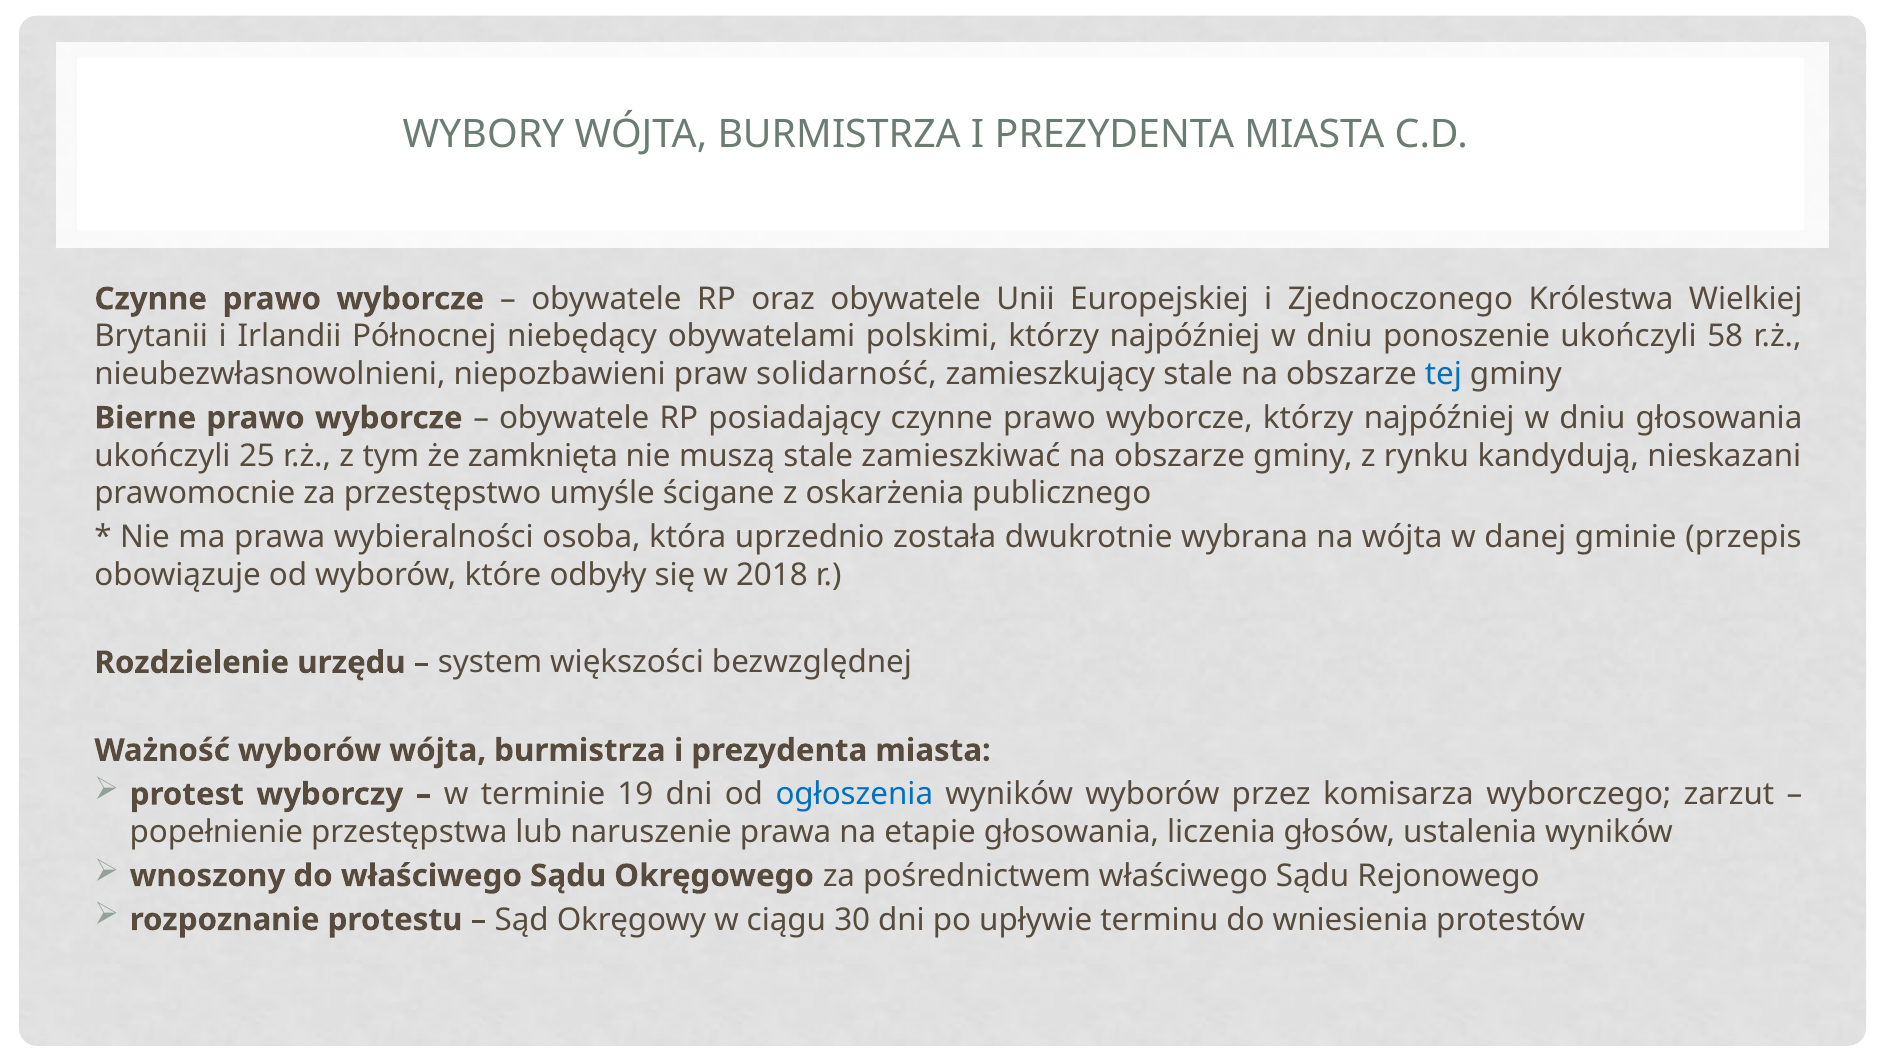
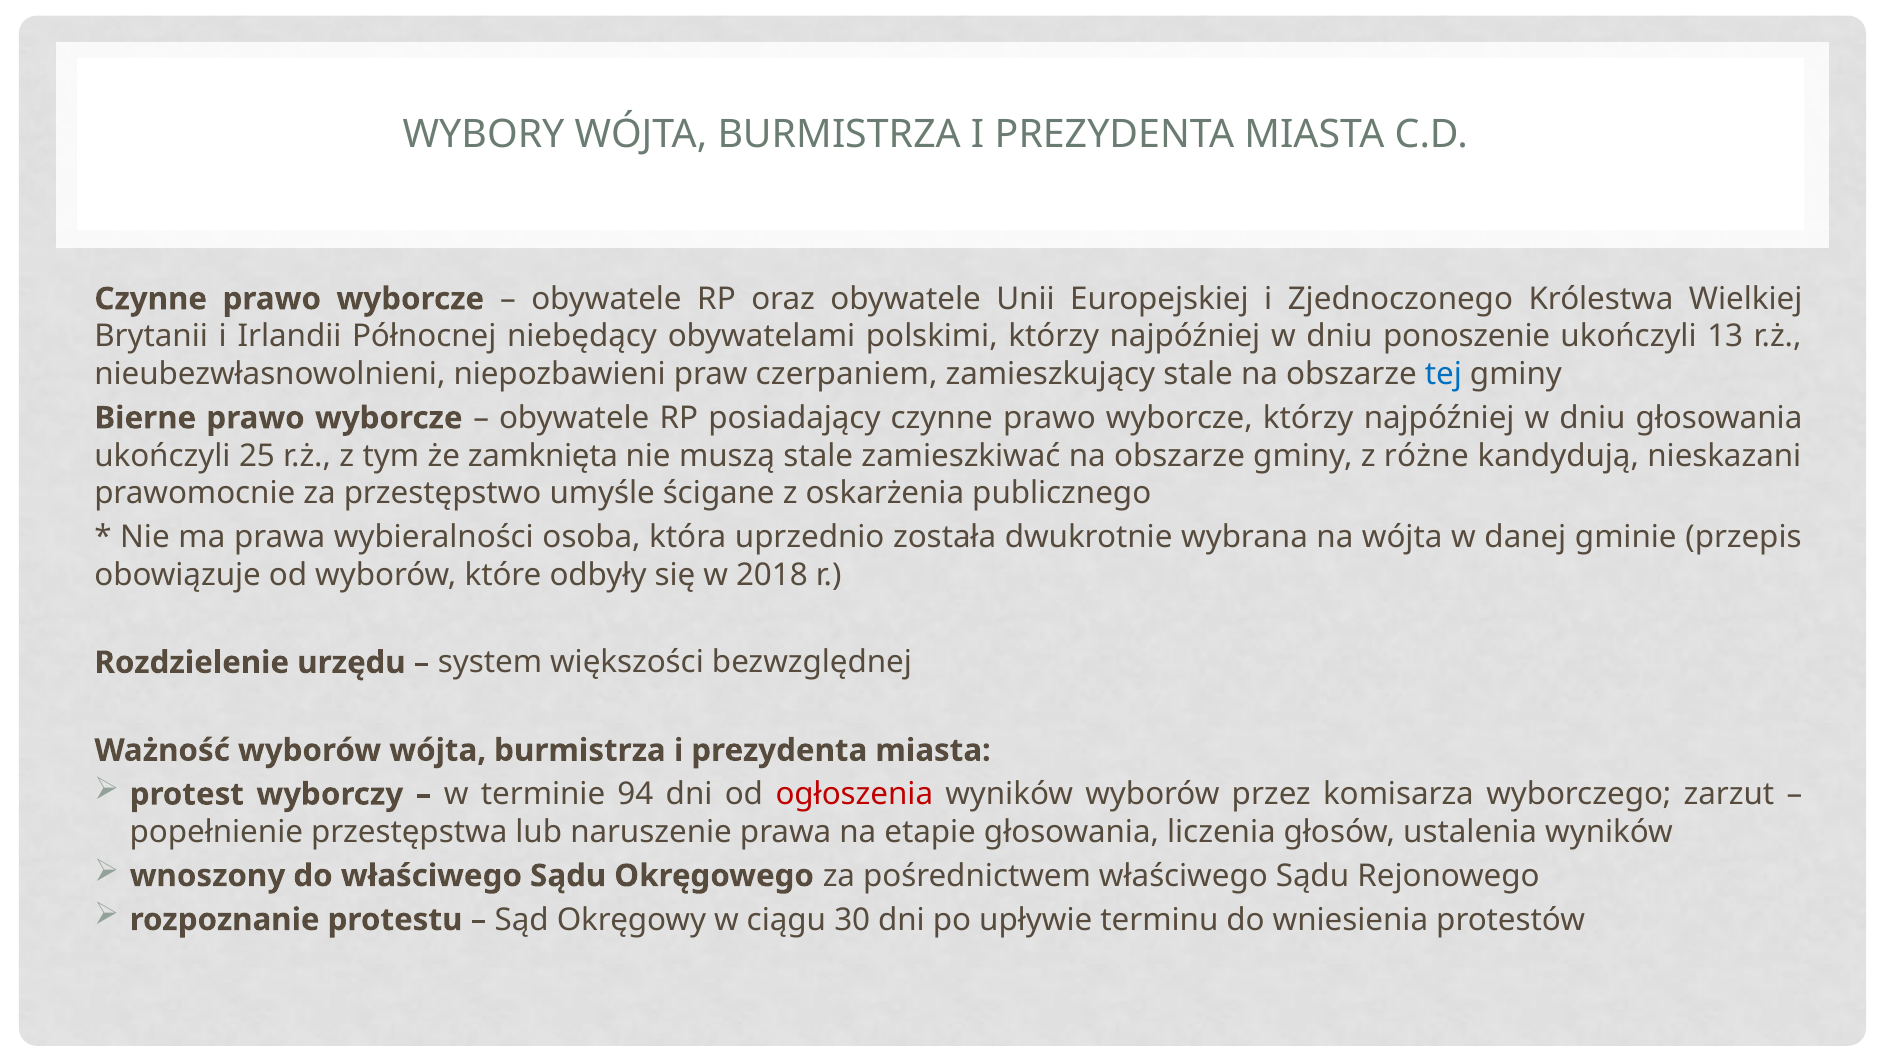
58: 58 -> 13 (1725, 337)
solidarność: solidarność -> czerpaniem (847, 374)
rynku: rynku -> różne (1426, 456)
19: 19 -> 94 (635, 795)
ogłoszenia colour: blue -> red (854, 795)
